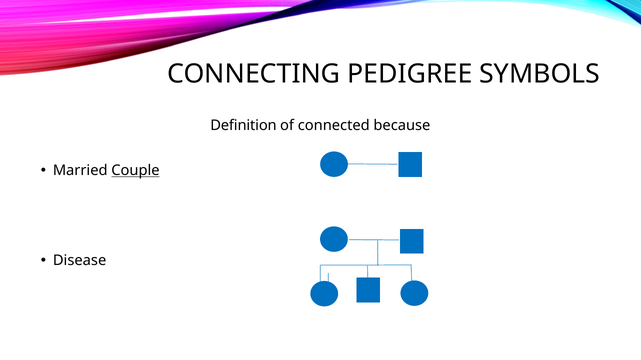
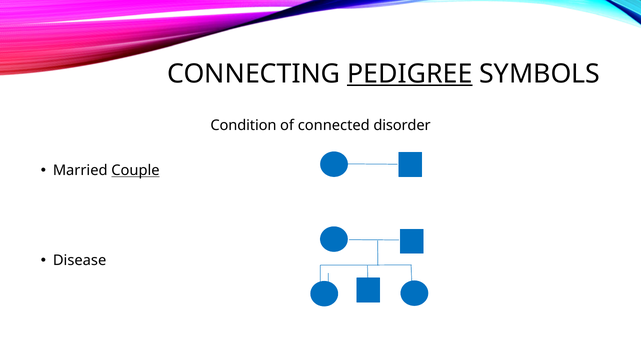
PEDIGREE underline: none -> present (410, 74)
Definition: Definition -> Condition (243, 126)
because: because -> disorder (402, 126)
